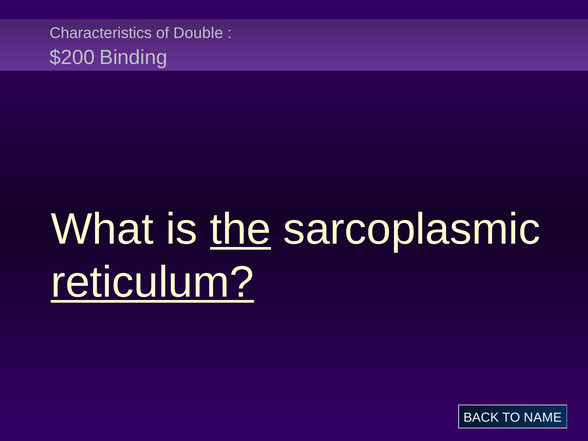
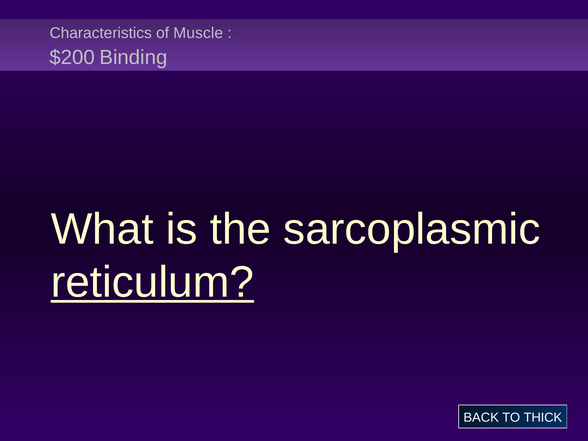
Double: Double -> Muscle (198, 33)
the underline: present -> none (240, 229)
NAME: NAME -> THICK (543, 417)
